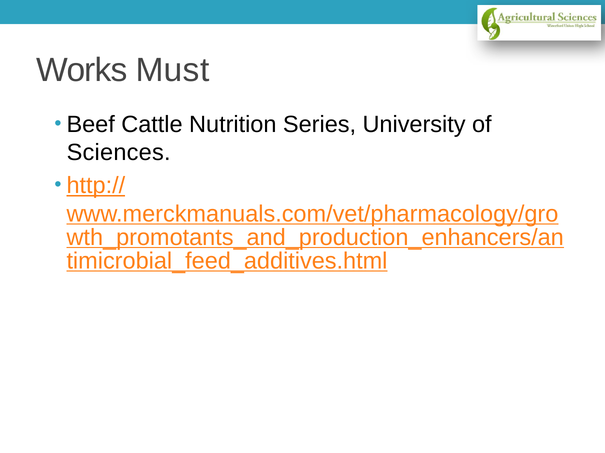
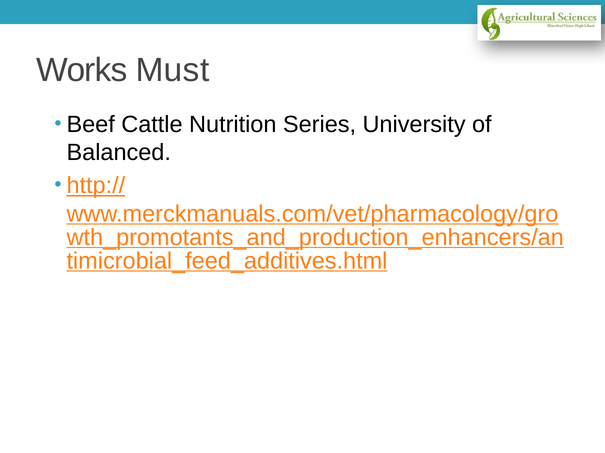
Sciences: Sciences -> Balanced (119, 153)
